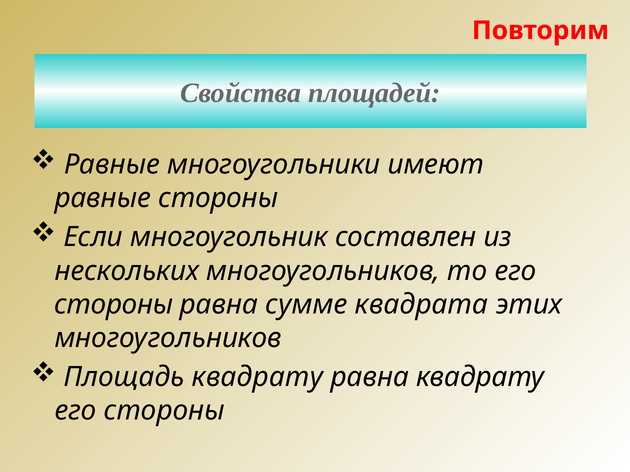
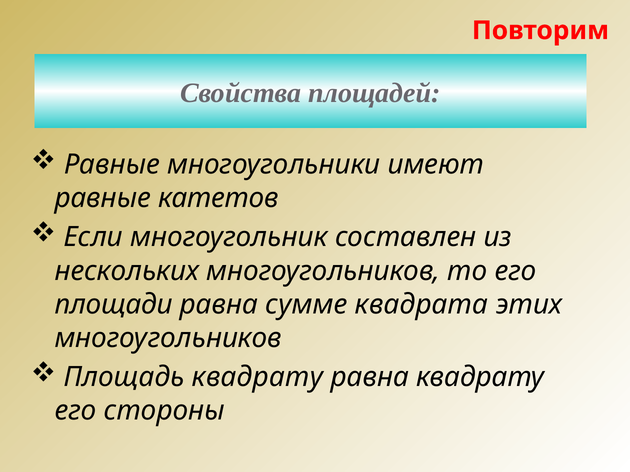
равные стороны: стороны -> катетов (218, 198)
стороны: стороны -> площади (114, 305)
